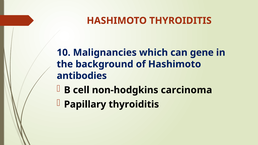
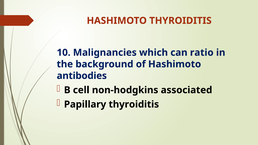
gene: gene -> ratio (202, 53)
carcinoma: carcinoma -> associated (186, 90)
